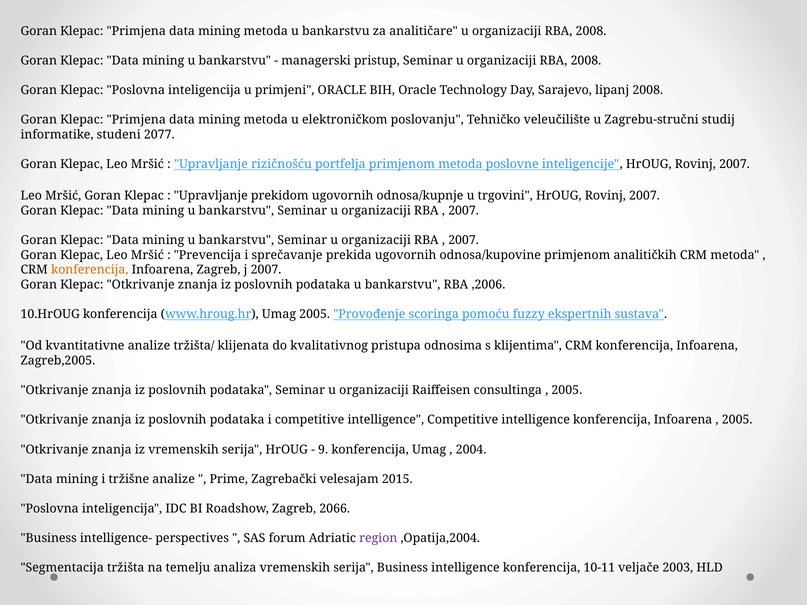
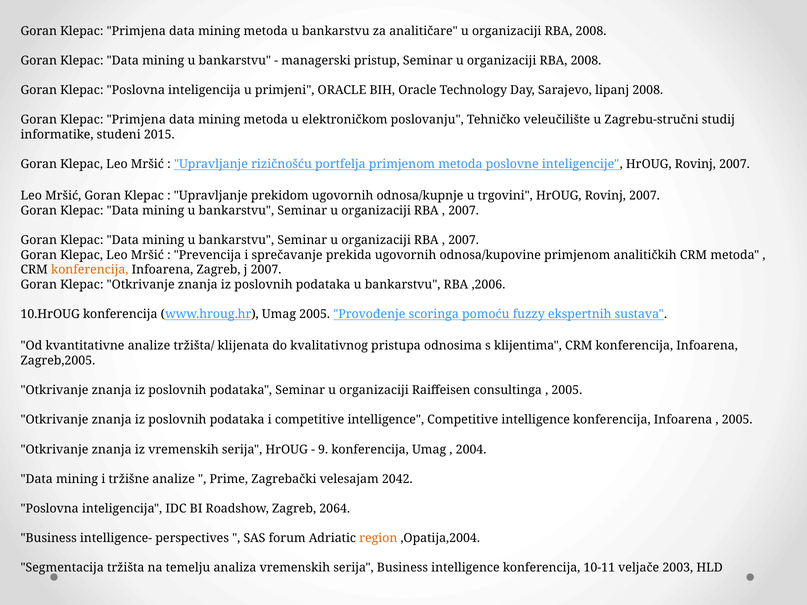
2077: 2077 -> 2015 (159, 135)
2015: 2015 -> 2042 (397, 479)
2066: 2066 -> 2064 (335, 509)
region colour: purple -> orange (378, 538)
